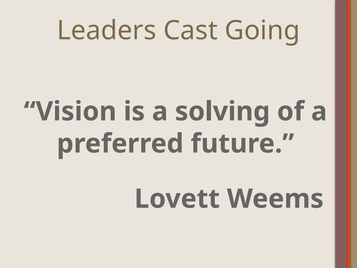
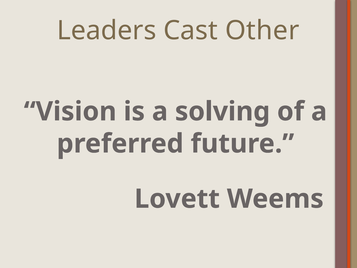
Going: Going -> Other (262, 30)
